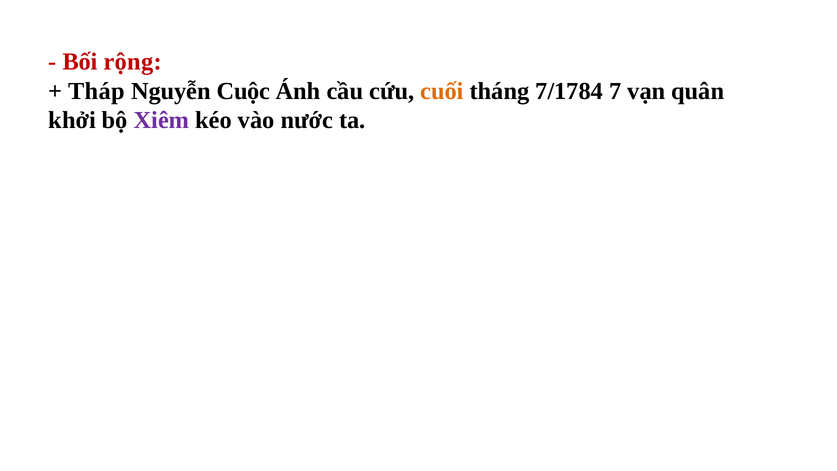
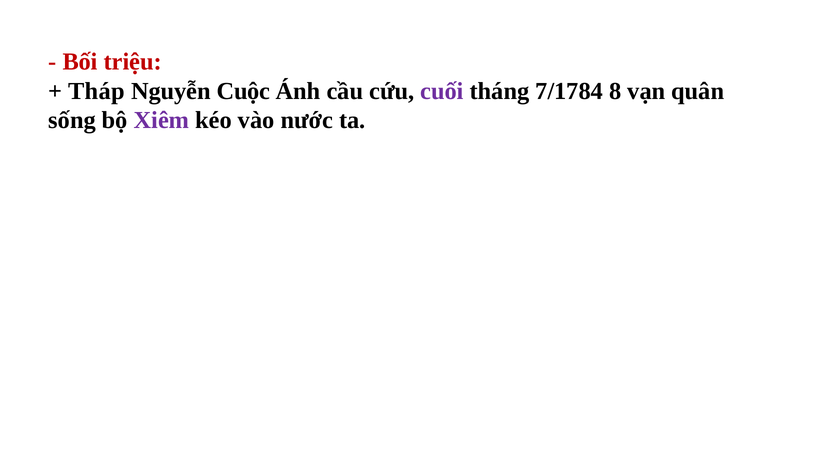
rộng: rộng -> triệu (133, 62)
cuối colour: orange -> purple (442, 91)
7: 7 -> 8 (615, 91)
khởi: khởi -> sống (72, 120)
